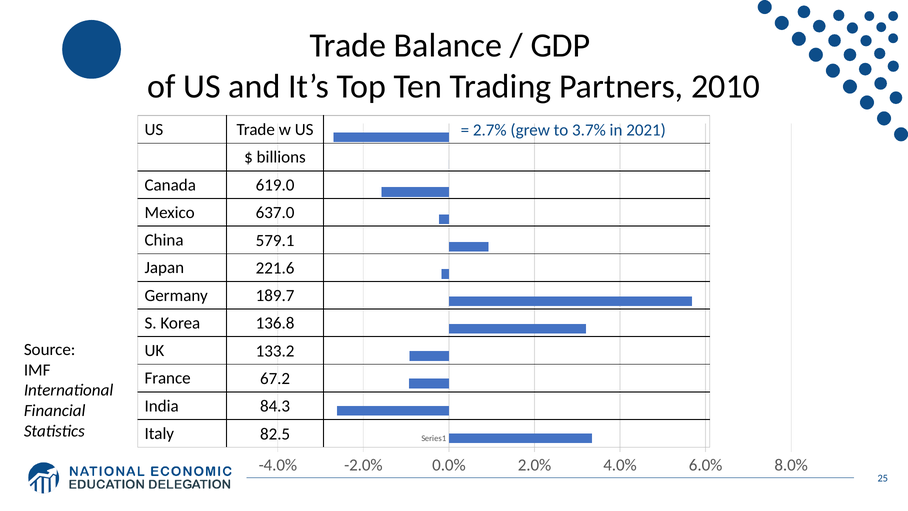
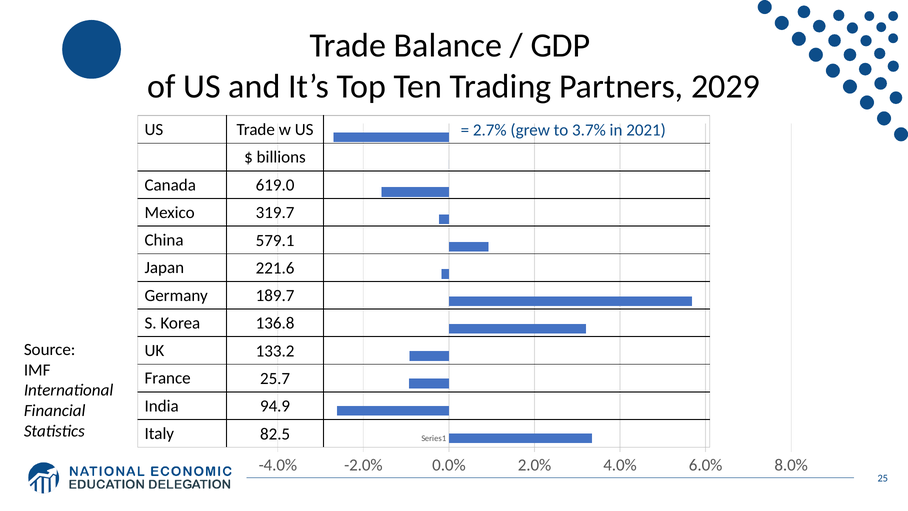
2010: 2010 -> 2029 (726, 87)
637.0: 637.0 -> 319.7 (275, 213)
67.2: 67.2 -> 25.7 (275, 378)
84.3: 84.3 -> 94.9 (275, 406)
